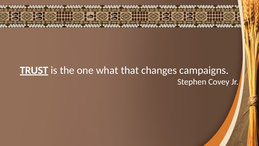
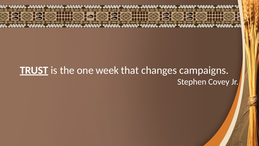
what: what -> week (107, 70)
